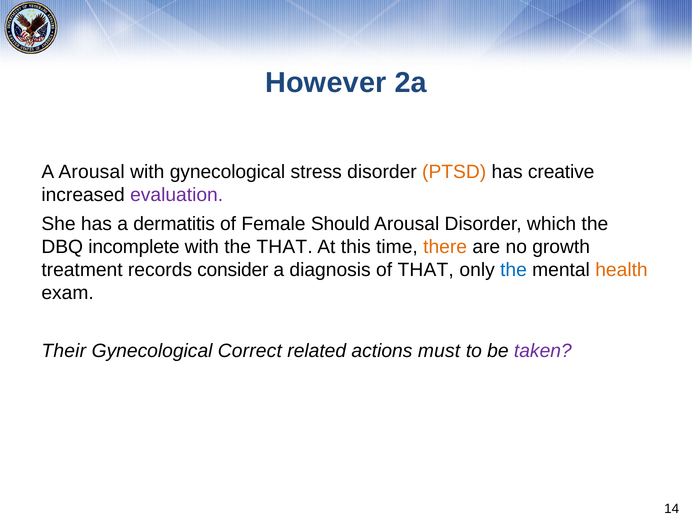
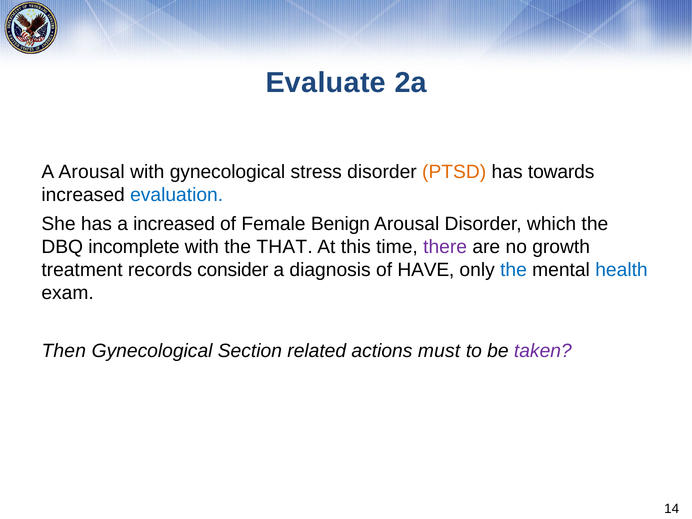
However: However -> Evaluate (326, 83)
creative: creative -> towards (561, 172)
evaluation colour: purple -> blue (177, 195)
a dermatitis: dermatitis -> increased (174, 224)
Should: Should -> Benign (340, 224)
there colour: orange -> purple (445, 247)
of THAT: THAT -> HAVE (426, 270)
health colour: orange -> blue (621, 270)
Their: Their -> Then (64, 351)
Correct: Correct -> Section (250, 351)
